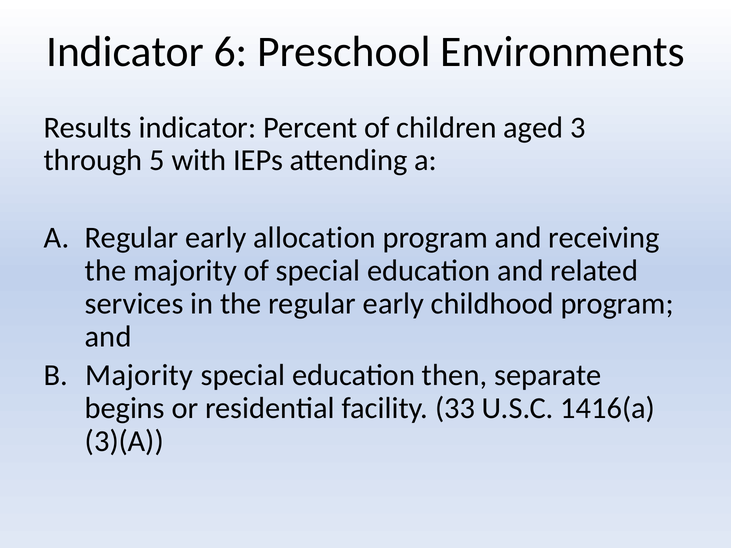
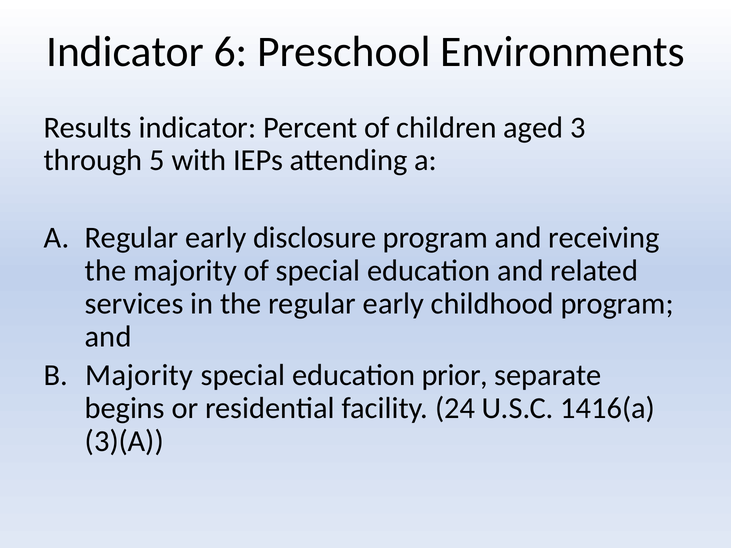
allocation: allocation -> disclosure (315, 238)
then: then -> prior (455, 375)
33: 33 -> 24 (455, 408)
